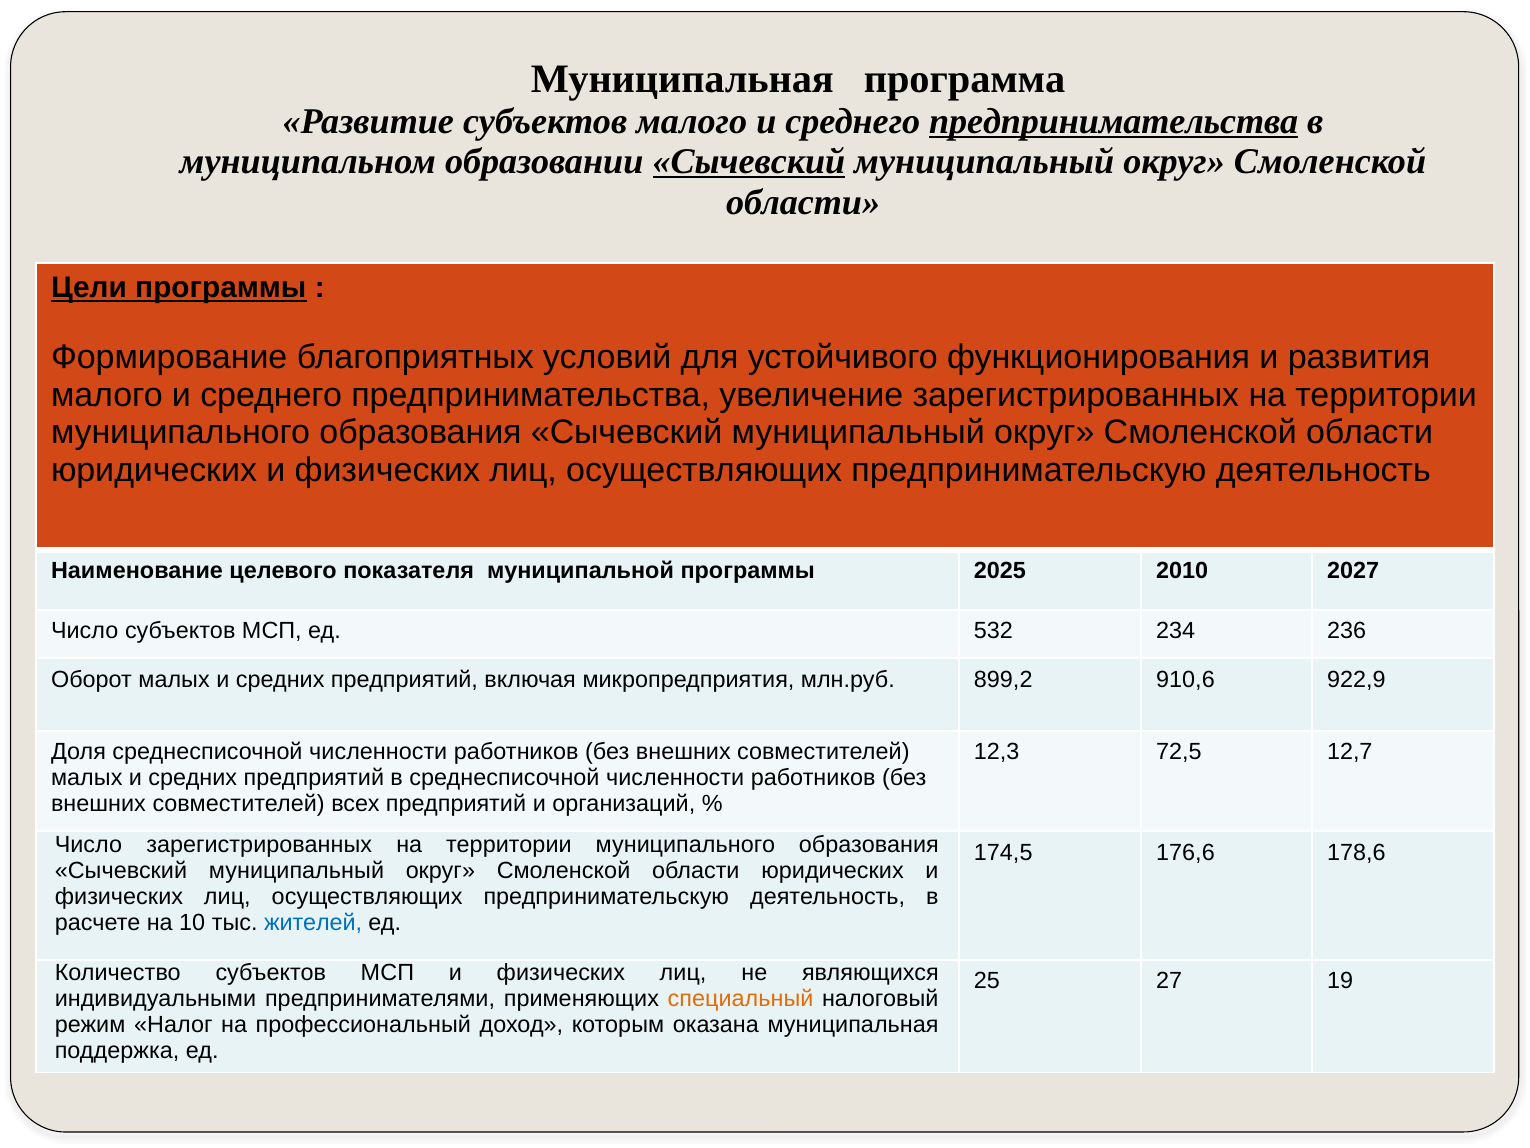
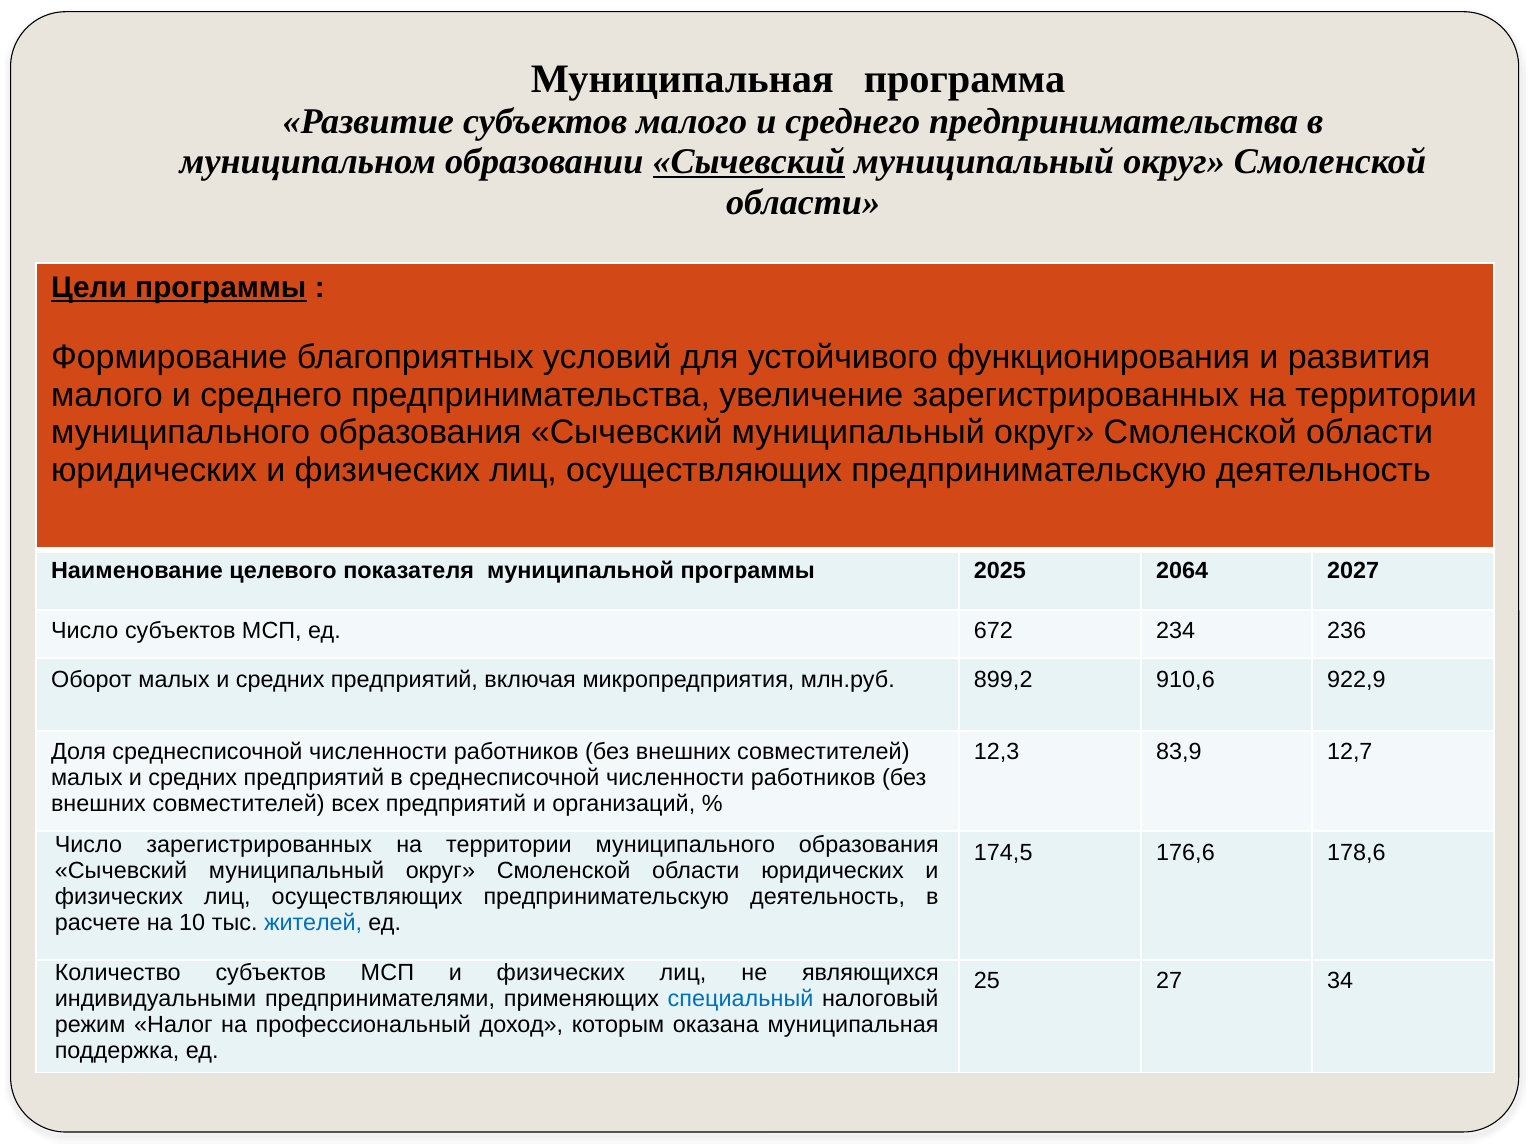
предпринимательства underline: present -> none (1114, 121)
2010: 2010 -> 2064 (1182, 571)
532: 532 -> 672 (993, 631)
72,5: 72,5 -> 83,9 (1179, 751)
19: 19 -> 34 (1340, 980)
специальный colour: orange -> blue (741, 999)
